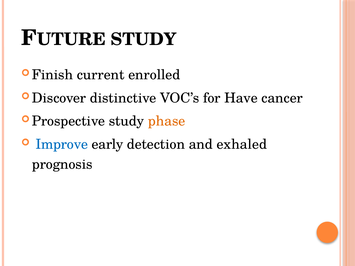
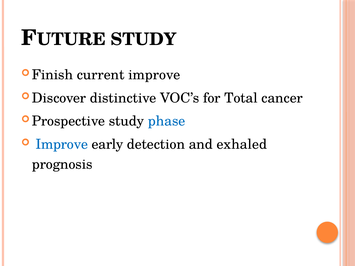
current enrolled: enrolled -> improve (154, 75)
Have: Have -> Total (241, 98)
phase colour: orange -> blue (167, 121)
